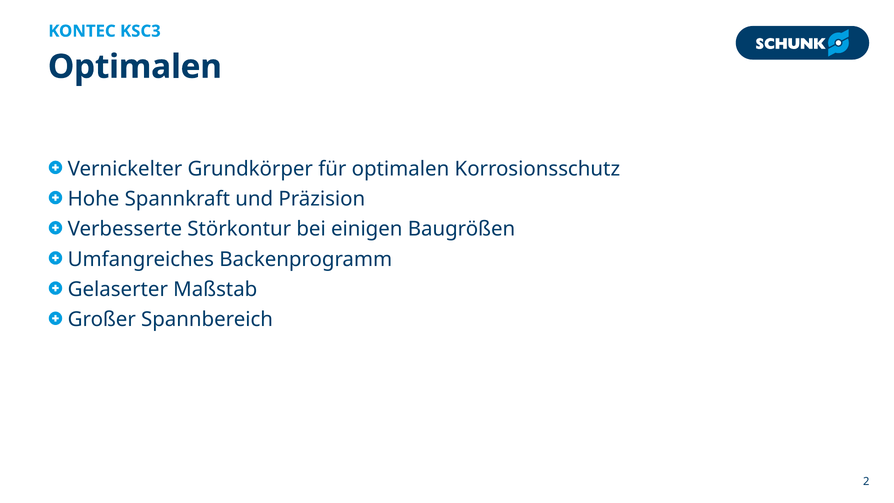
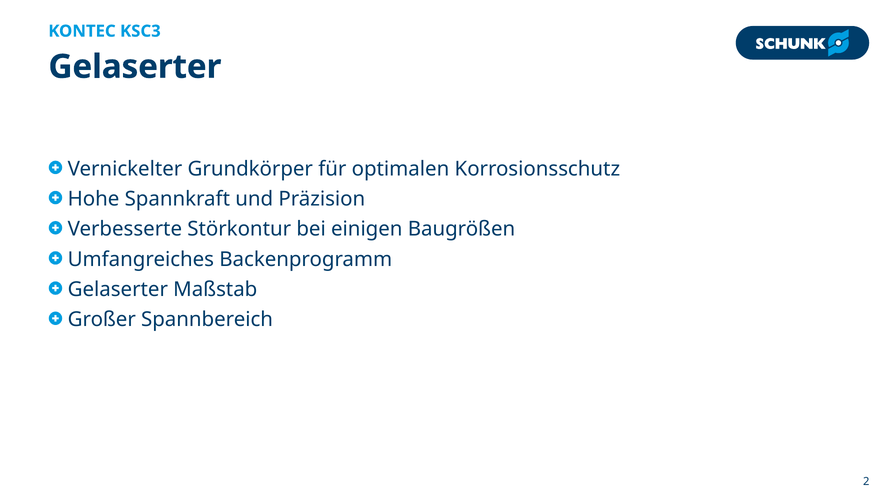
Optimalen: Optimalen -> Gelaserter (135, 67)
